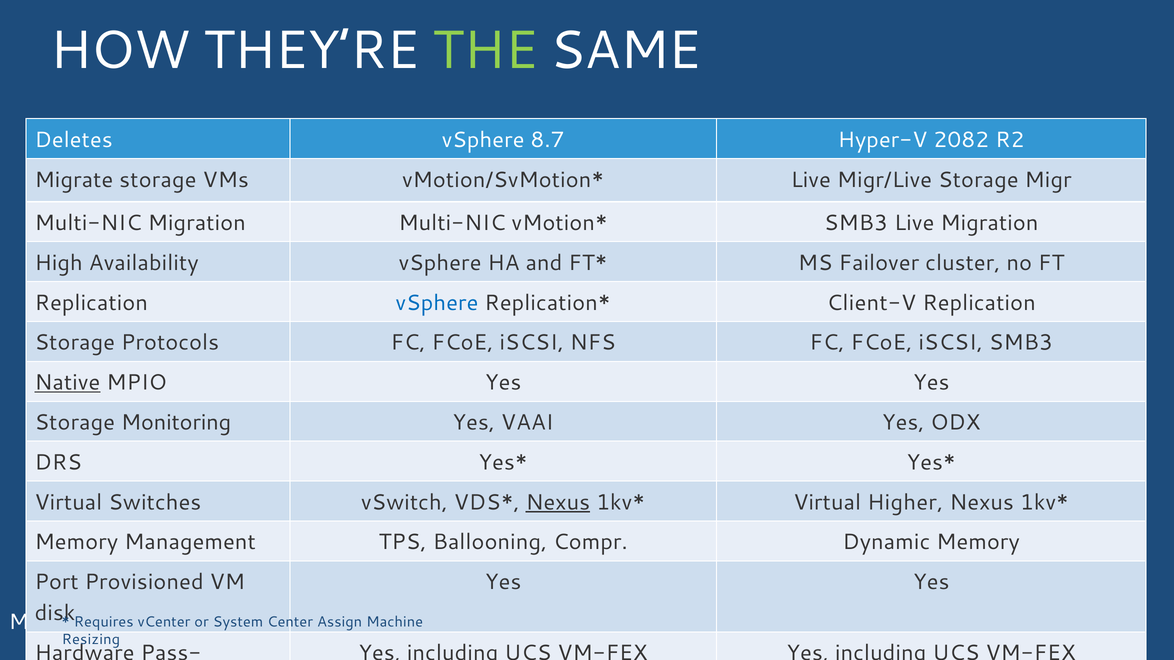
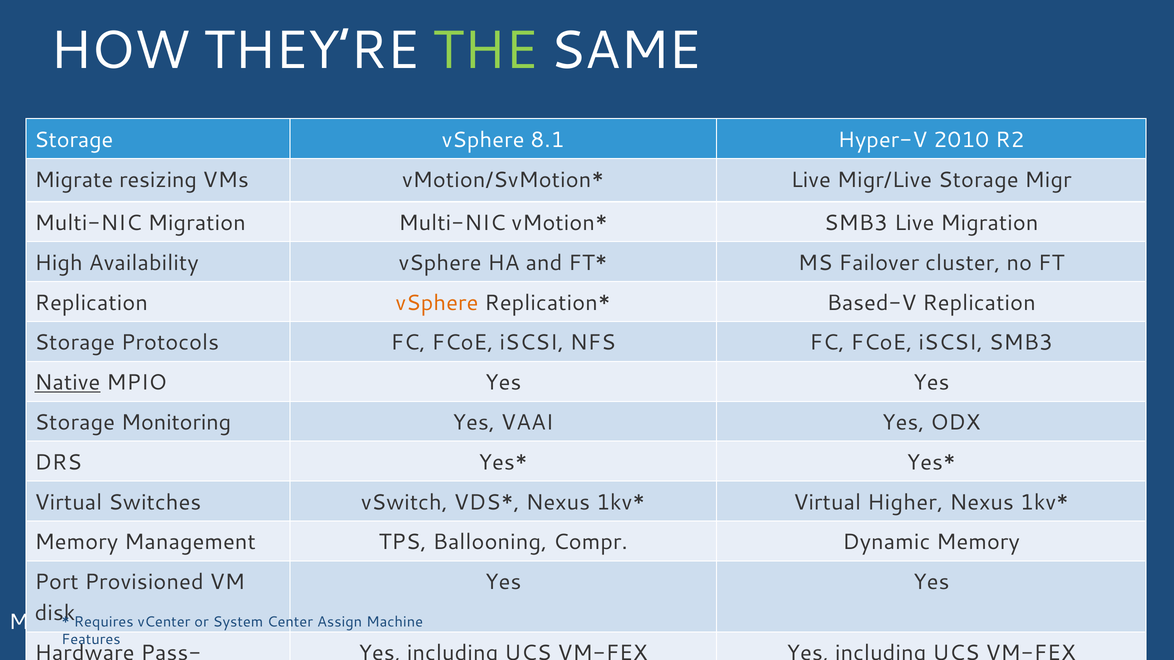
Deletes: Deletes -> Storage (74, 140)
8.7: 8.7 -> 8.1 (547, 140)
2082: 2082 -> 2010 (961, 140)
Migrate storage: storage -> resizing (158, 180)
vSphere colour: blue -> orange (437, 303)
Client-V: Client-V -> Based-V (872, 303)
Nexus underline: present -> none (558, 503)
Resizing: Resizing -> Features (91, 640)
